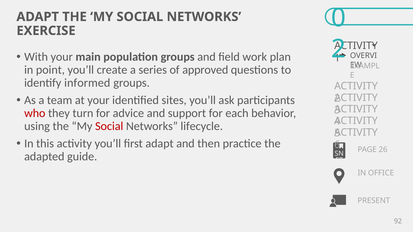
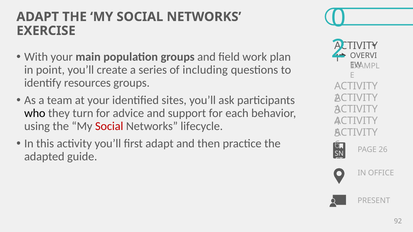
approved: approved -> including (205, 70)
informed: informed -> resources (87, 83)
who colour: red -> black (35, 113)
